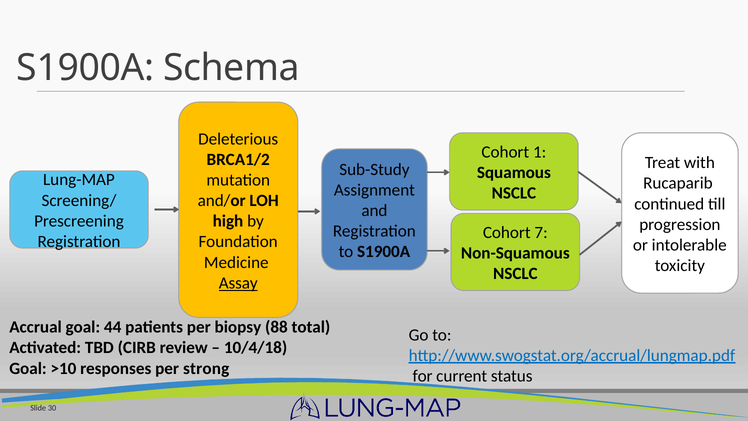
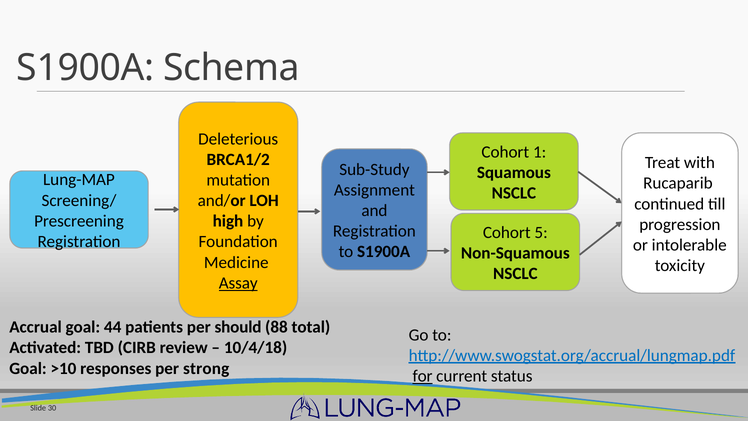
7: 7 -> 5 (541, 232)
biopsy: biopsy -> should (238, 327)
for underline: none -> present (423, 376)
